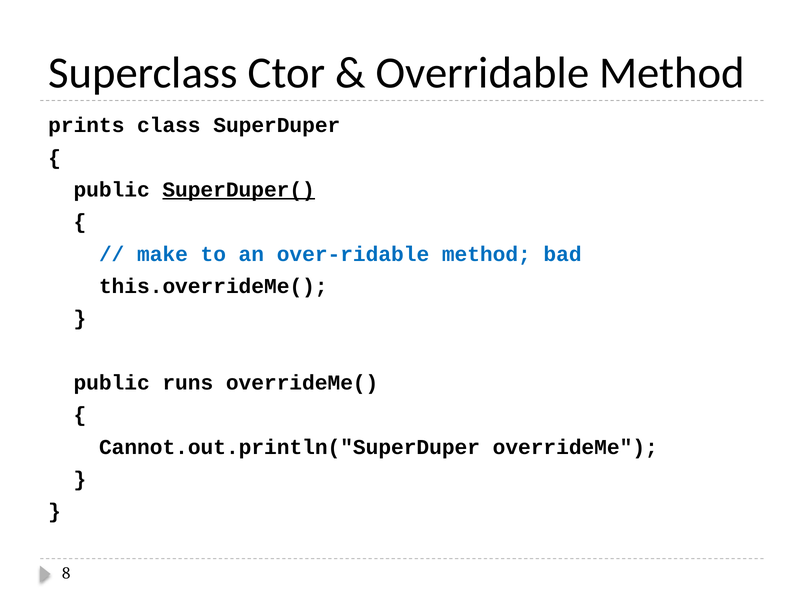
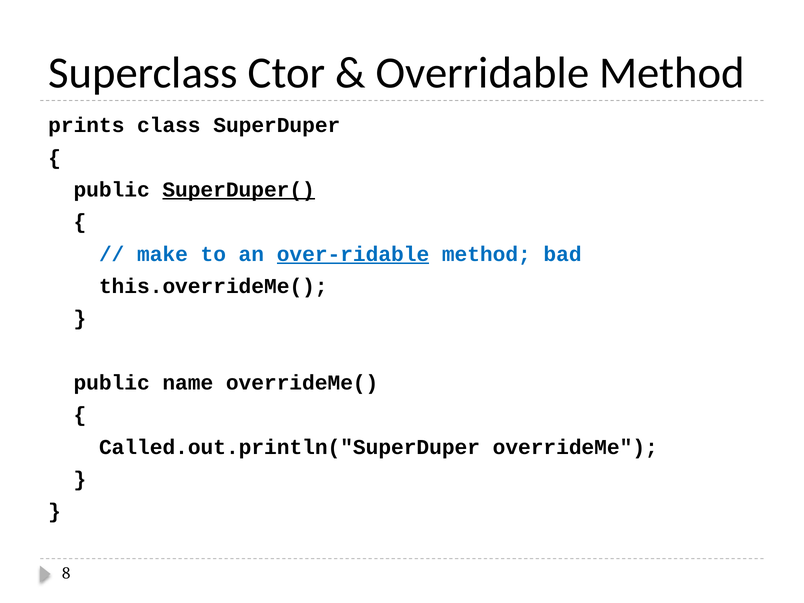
over-ridable underline: none -> present (353, 254)
runs: runs -> name (188, 383)
Cannot.out.println("SuperDuper: Cannot.out.println("SuperDuper -> Called.out.println("SuperDuper (290, 447)
